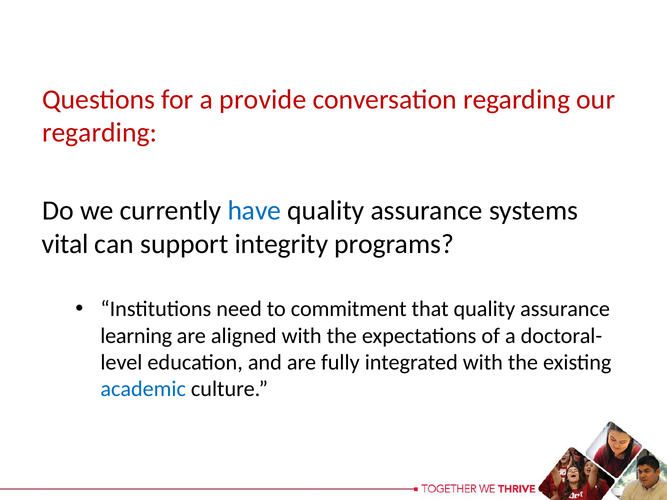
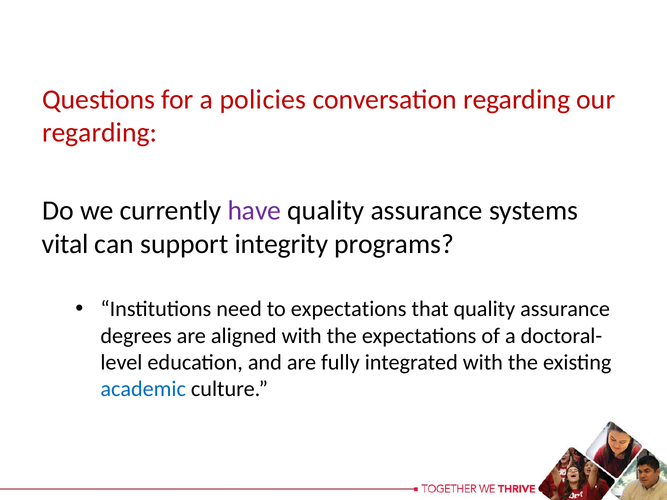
provide: provide -> policies (263, 99)
have colour: blue -> purple (254, 211)
to commitment: commitment -> expectations (349, 309)
learning: learning -> degrees (136, 336)
